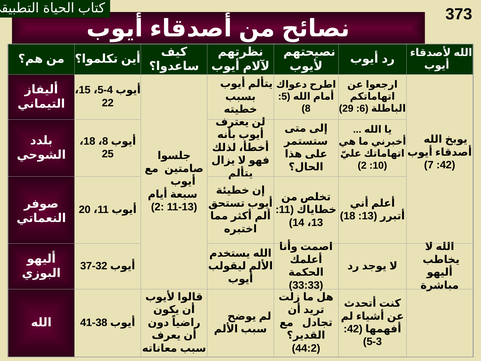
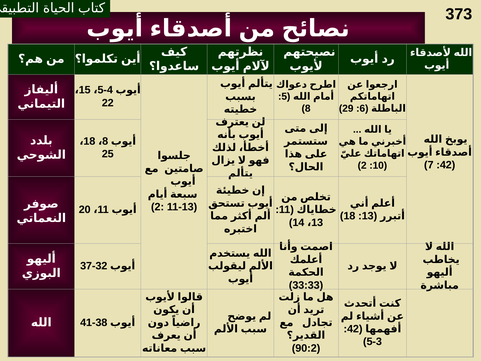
44:2: 44:2 -> 90:2 (306, 348)
